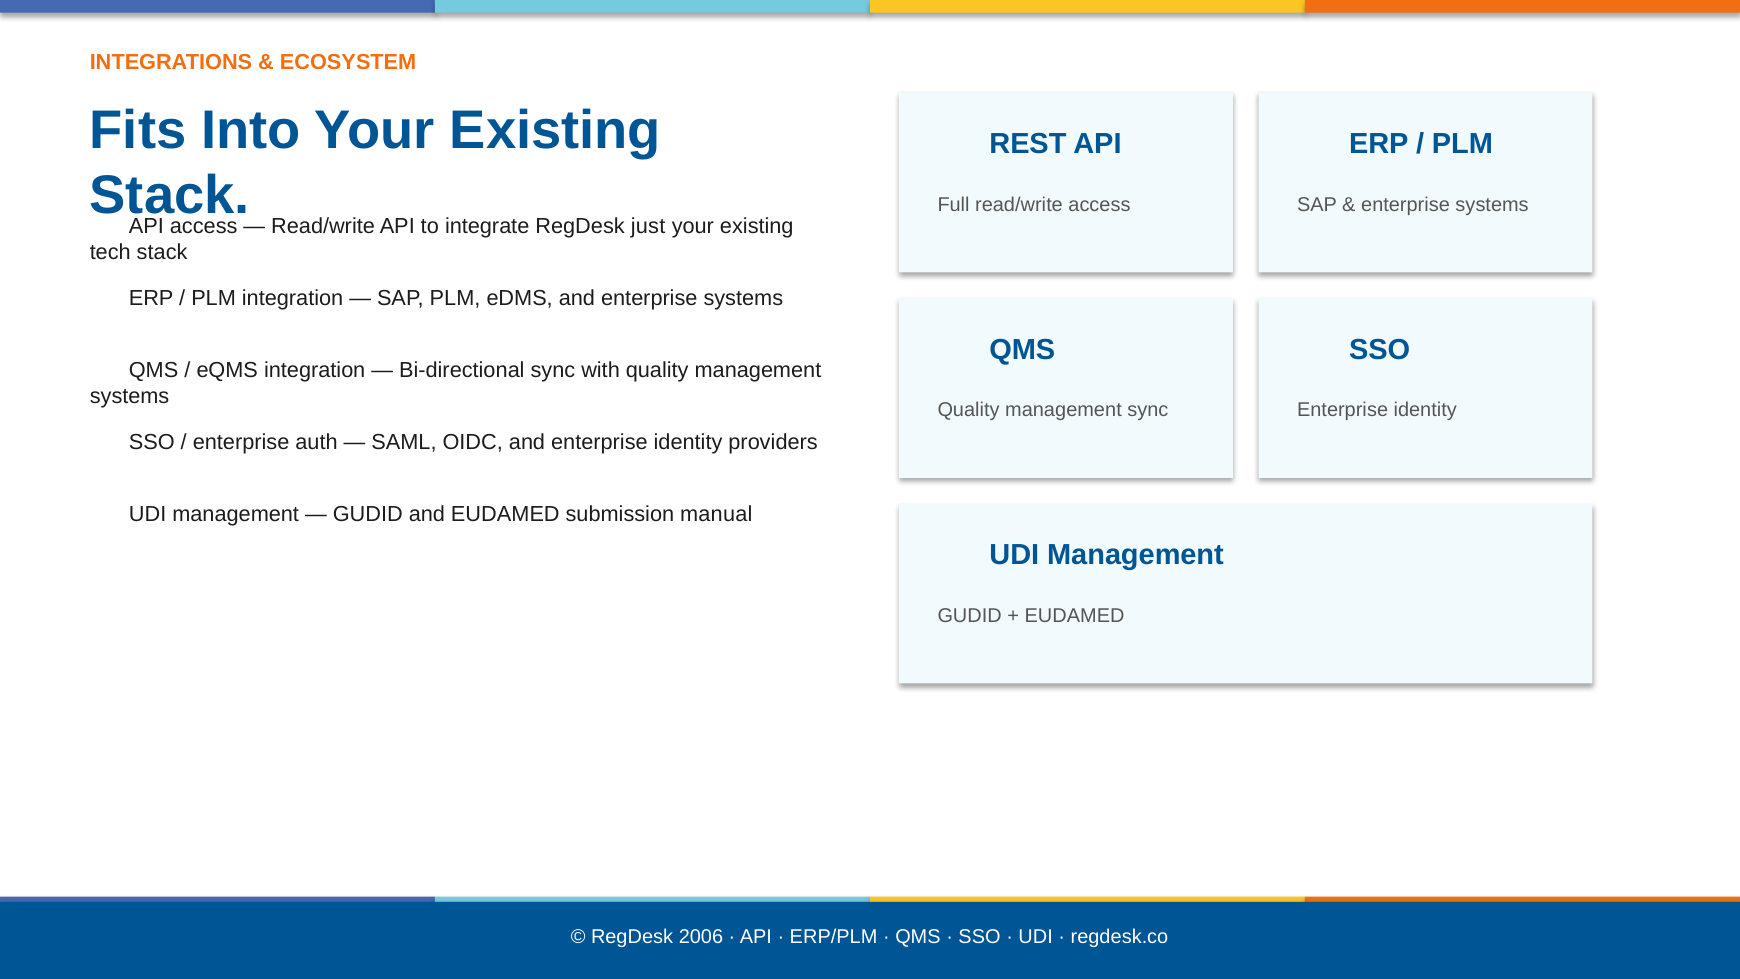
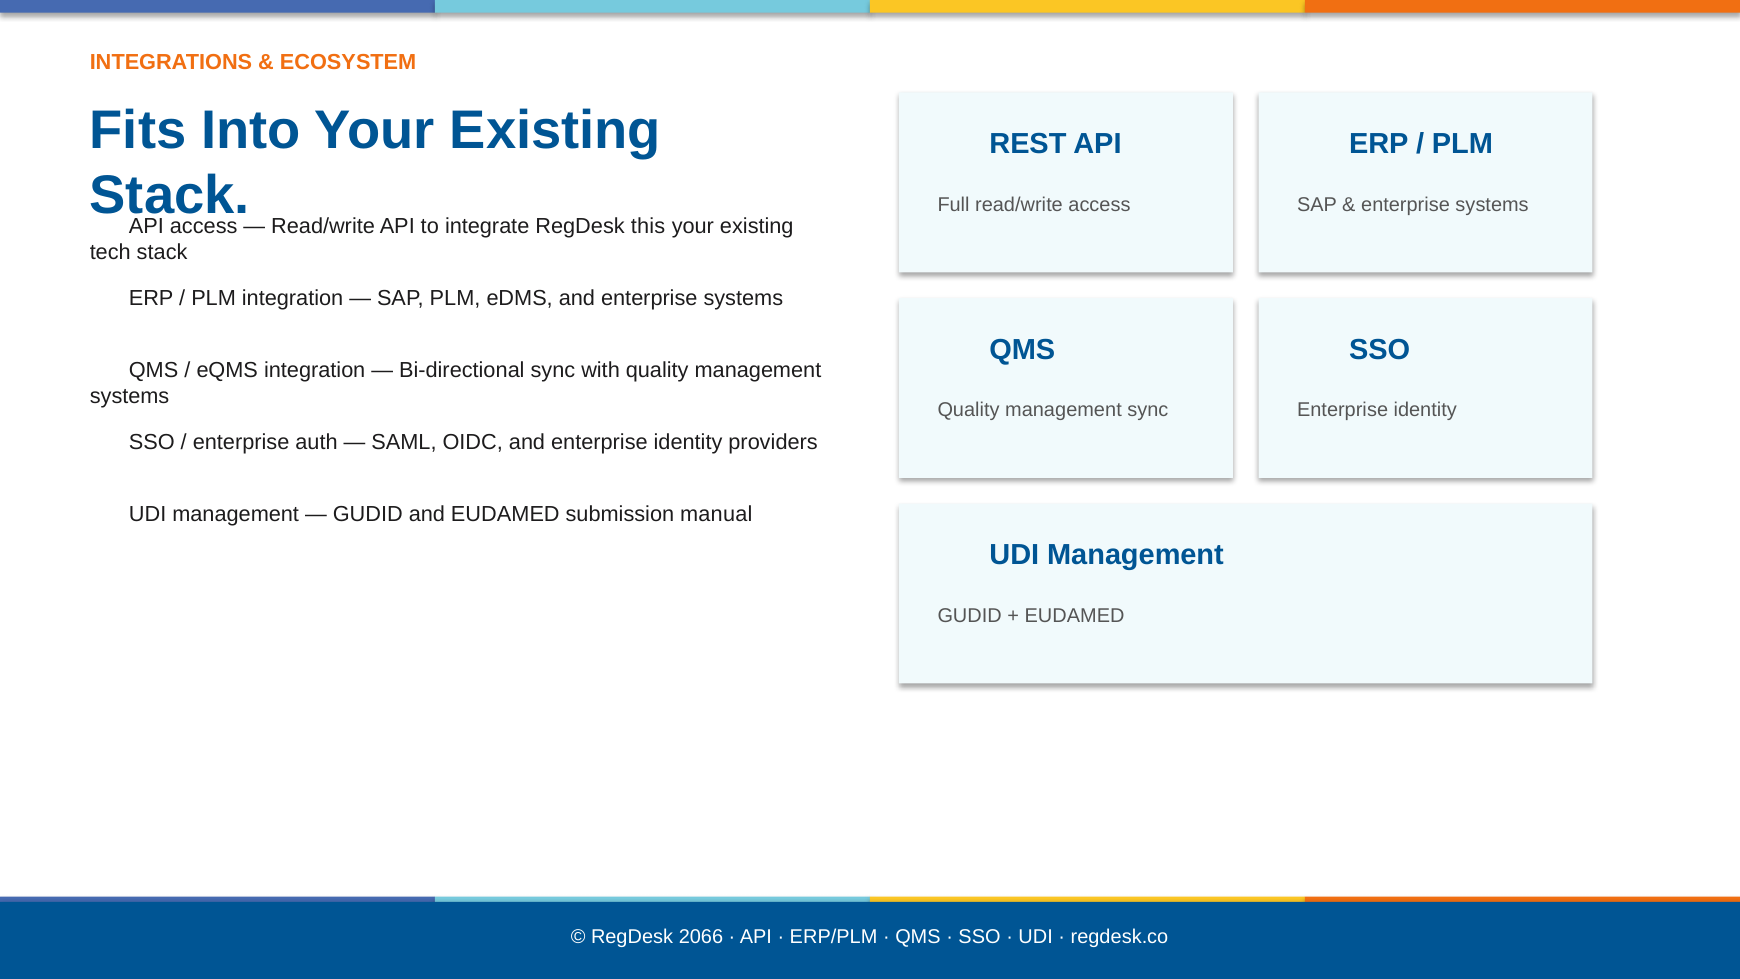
just: just -> this (648, 226)
2006: 2006 -> 2066 (701, 937)
